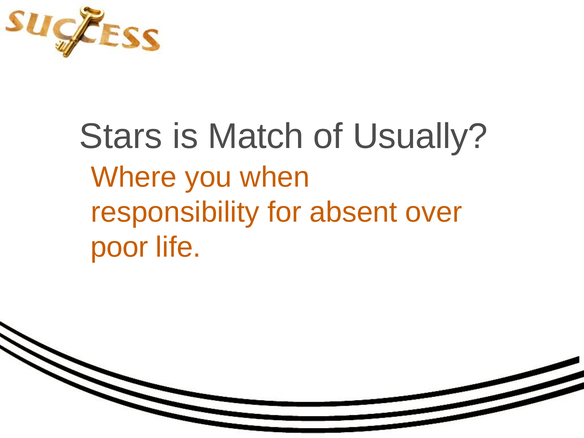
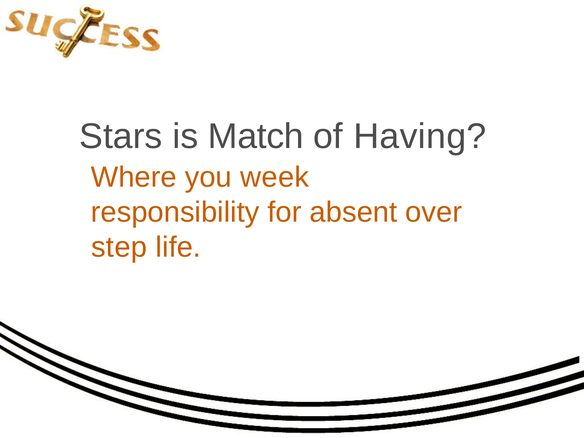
Usually: Usually -> Having (420, 137)
when: when -> week (275, 177)
poor: poor -> step (119, 247)
